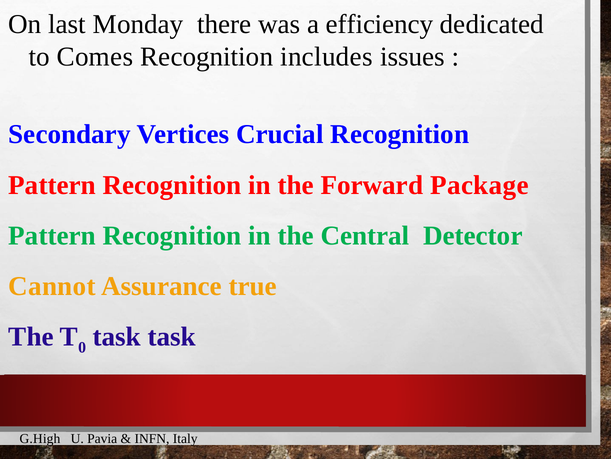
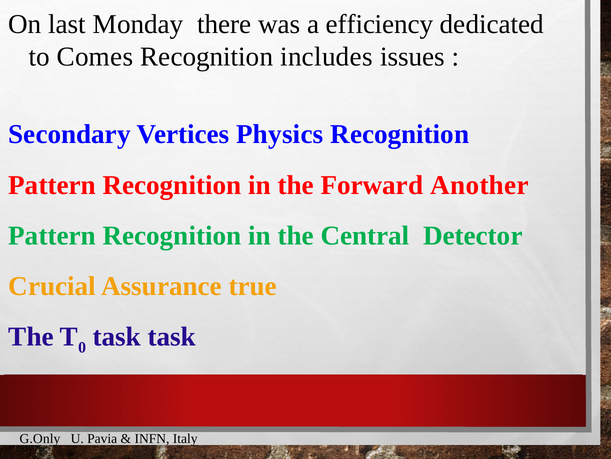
Crucial: Crucial -> Physics (280, 134)
Package: Package -> Another (480, 185)
Cannot: Cannot -> Crucial (52, 286)
G.High: G.High -> G.Only (40, 438)
